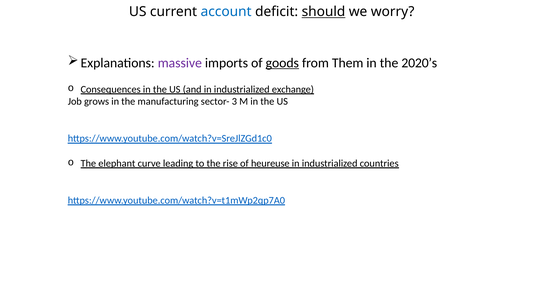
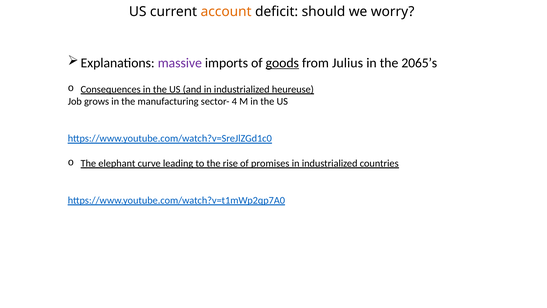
account colour: blue -> orange (226, 12)
should underline: present -> none (323, 12)
Them: Them -> Julius (348, 63)
2020’s: 2020’s -> 2065’s (419, 63)
exchange: exchange -> heureuse (293, 89)
3: 3 -> 4 (234, 102)
heureuse: heureuse -> promises (270, 163)
